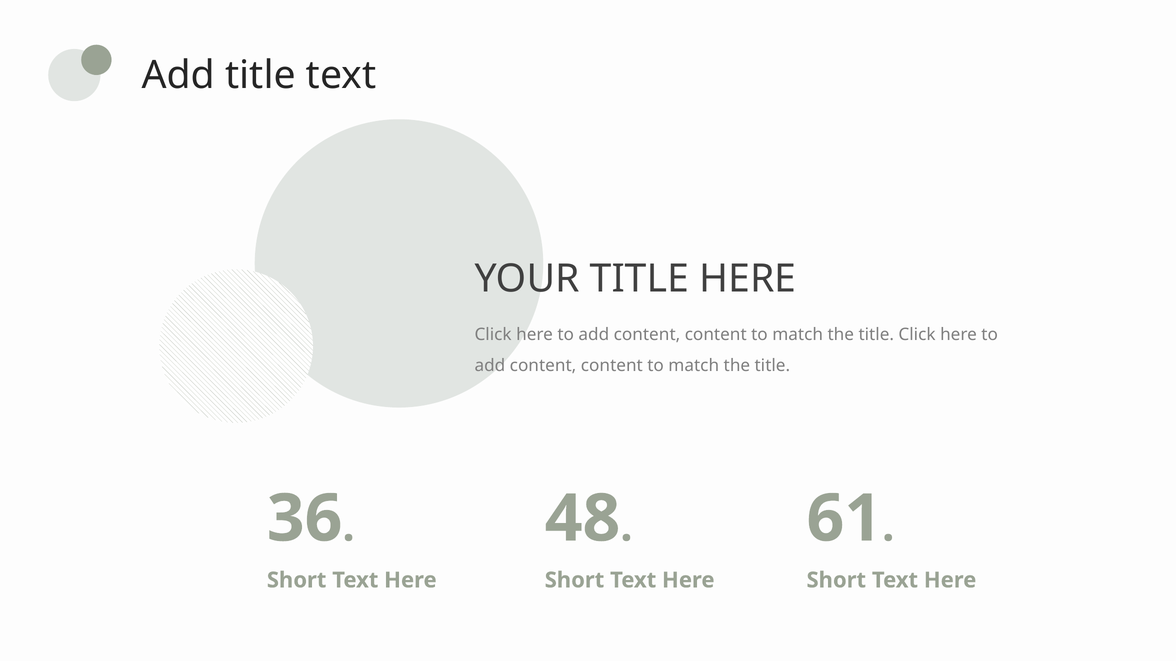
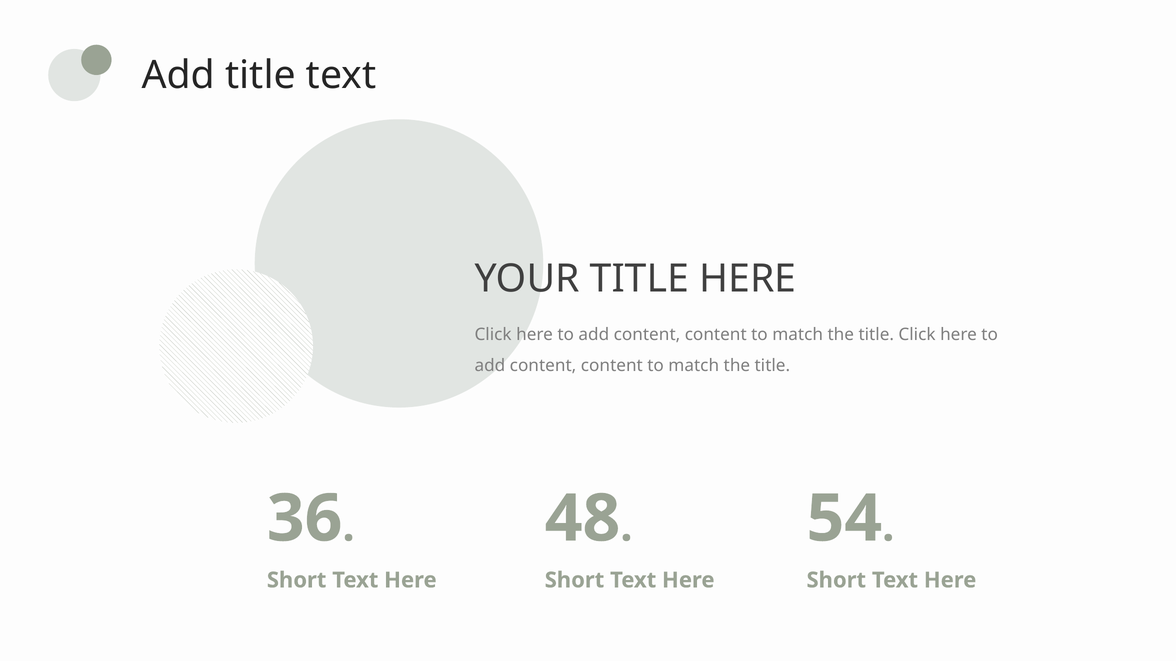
61: 61 -> 54 (844, 519)
